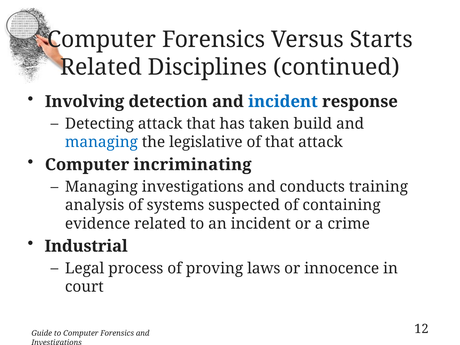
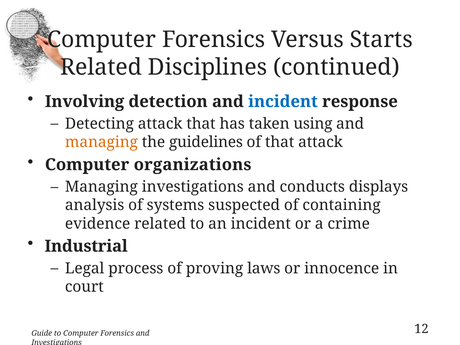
build: build -> using (313, 124)
managing colour: blue -> orange (101, 142)
legislative: legislative -> guidelines (206, 142)
incriminating: incriminating -> organizations (193, 165)
training: training -> displays (378, 187)
